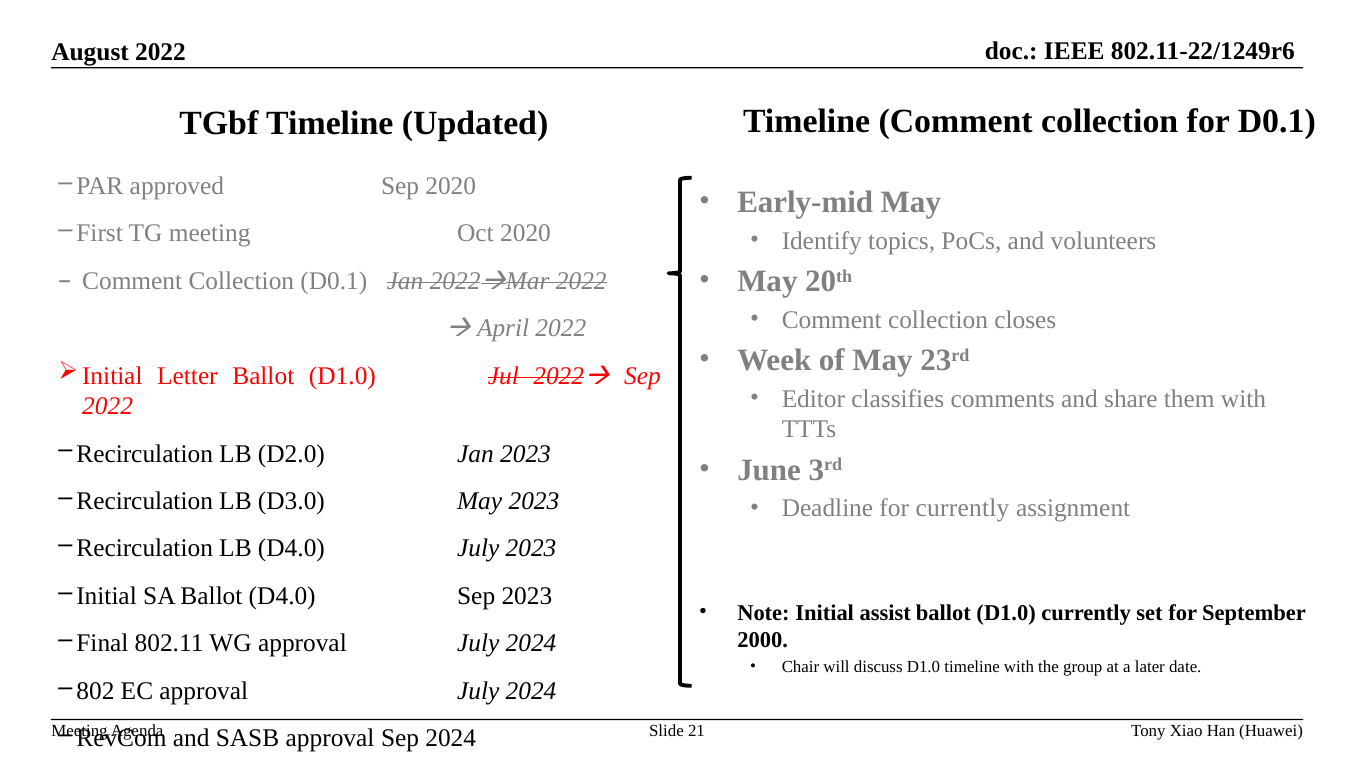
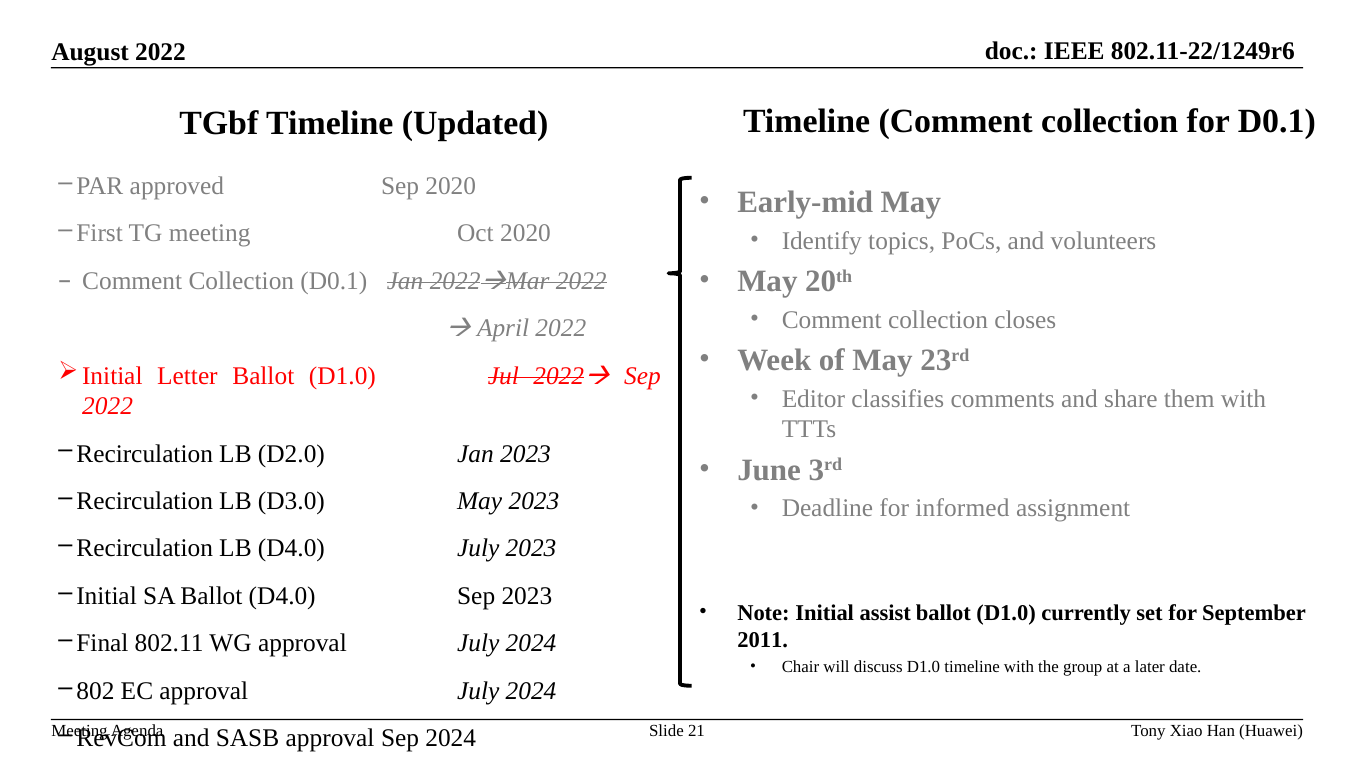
for currently: currently -> informed (963, 508)
2000: 2000 -> 2011 (763, 639)
